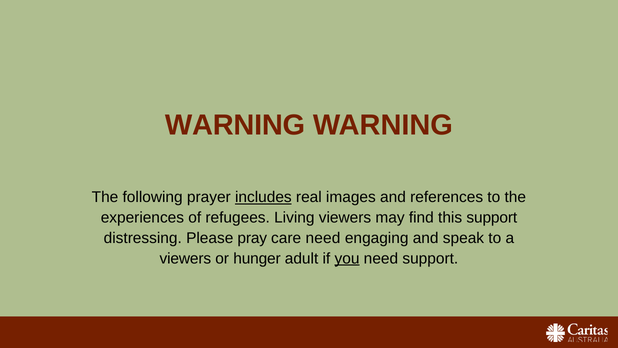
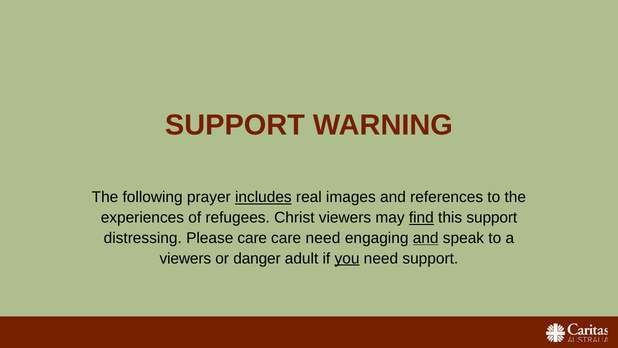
WARNING: WARNING -> SUPPORT (235, 125)
Living: Living -> Christ (294, 217)
find underline: none -> present (421, 217)
Please pray: pray -> care (252, 238)
and underline: none -> present (426, 238)
hunger: hunger -> danger (257, 258)
